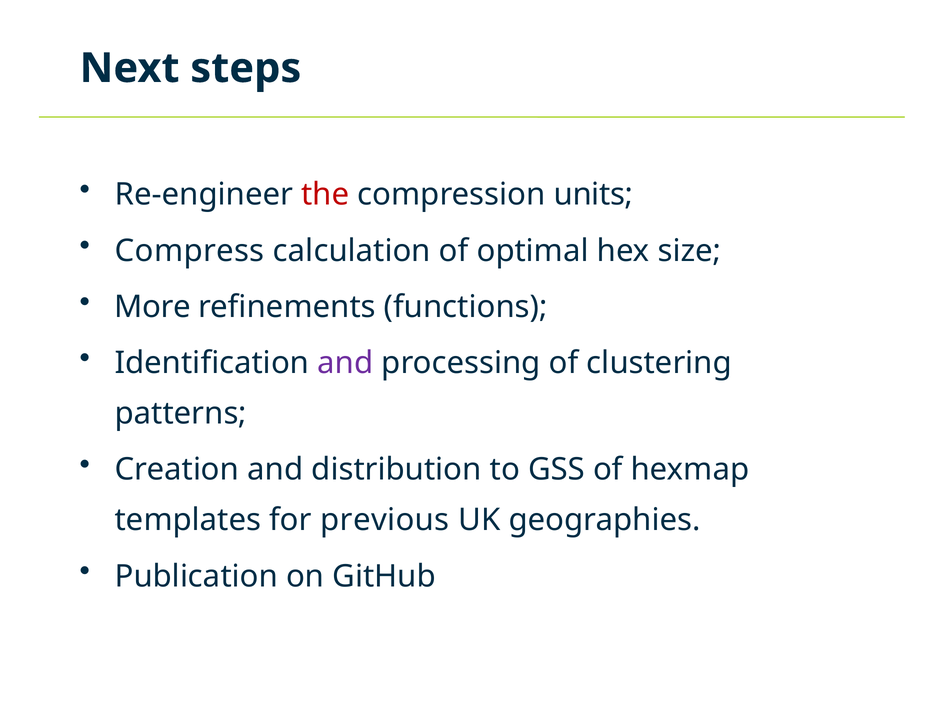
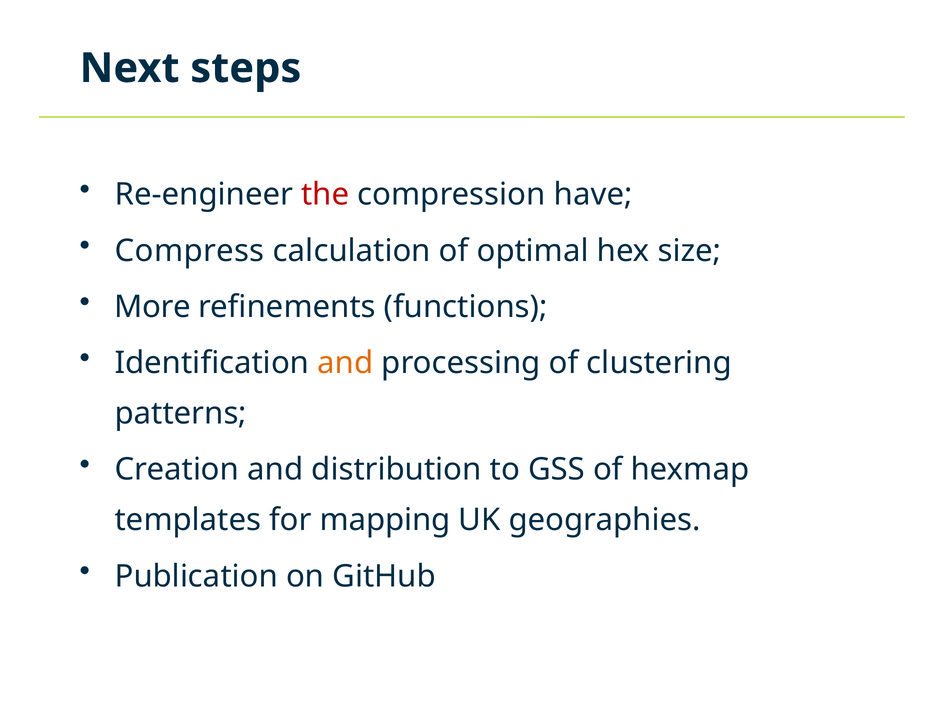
units: units -> have (593, 195)
and colour: purple -> orange (345, 363)
previous: previous -> mapping (385, 520)
